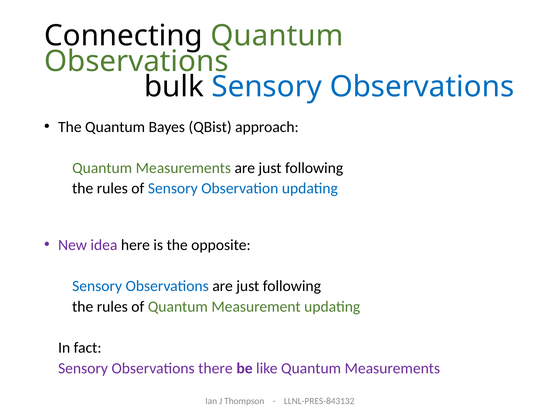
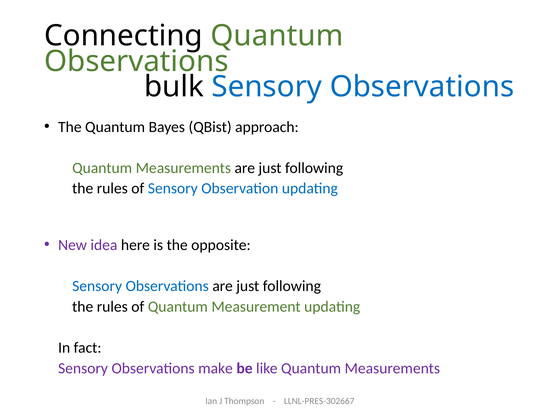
there: there -> make (215, 368)
LLNL-PRES-843132: LLNL-PRES-843132 -> LLNL-PRES-302667 (319, 401)
